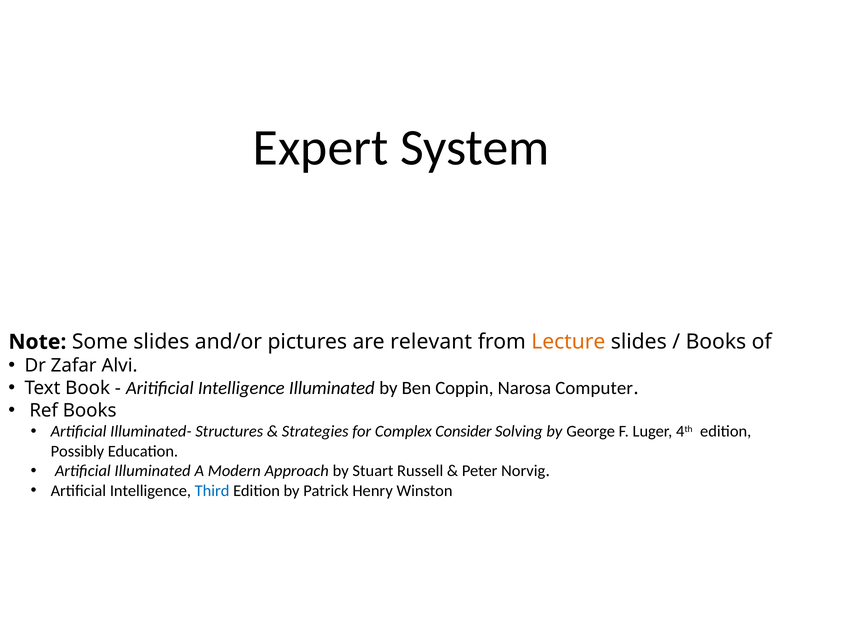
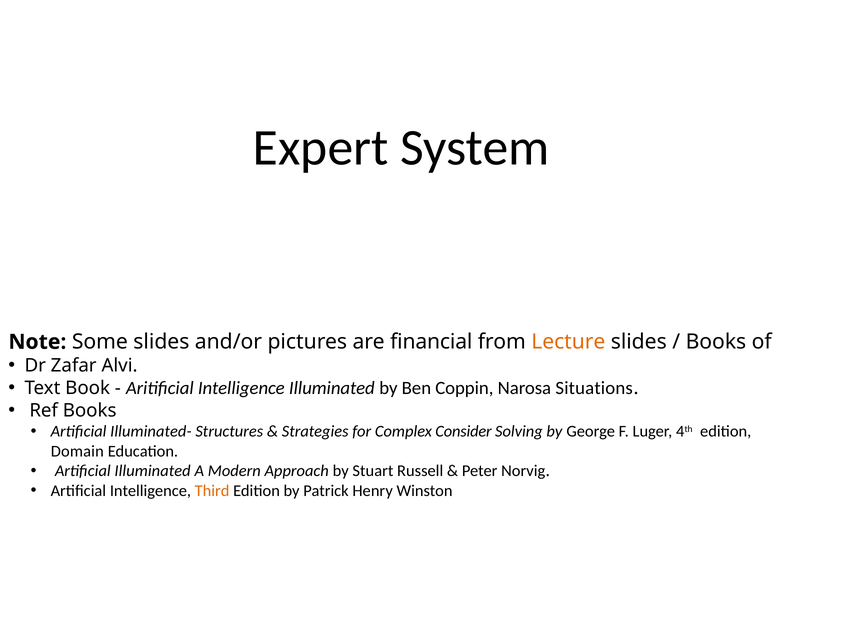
relevant: relevant -> financial (431, 342)
Computer: Computer -> Situations (594, 389)
Possibly: Possibly -> Domain (77, 452)
Third colour: blue -> orange (212, 491)
